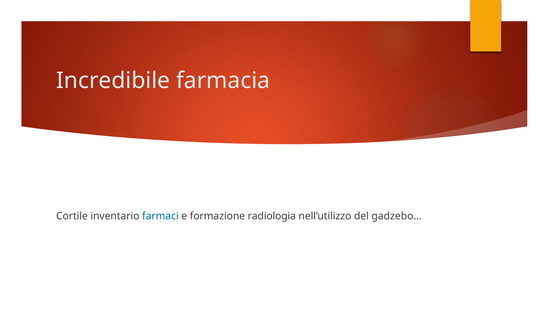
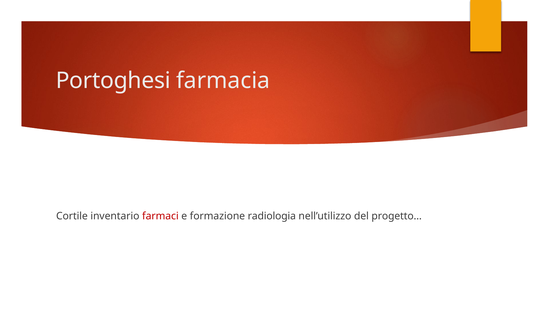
Incredibile: Incredibile -> Portoghesi (113, 81)
farmaci colour: blue -> red (160, 216)
gadzebo…: gadzebo… -> progetto… (397, 216)
